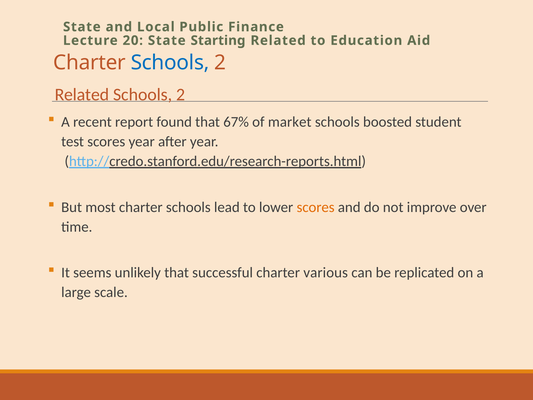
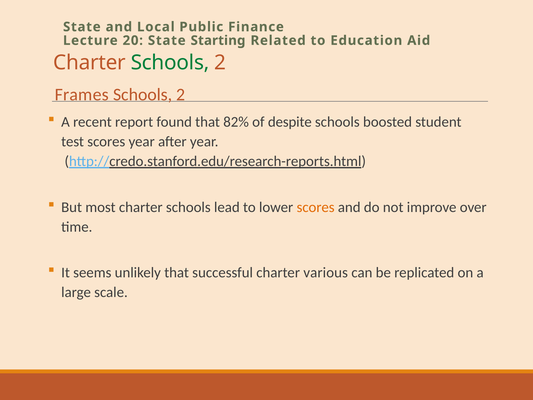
Schools colour: blue -> green (170, 63)
Related: Related -> Frames (82, 94)
67%: 67% -> 82% (236, 122)
market: market -> despite (290, 122)
